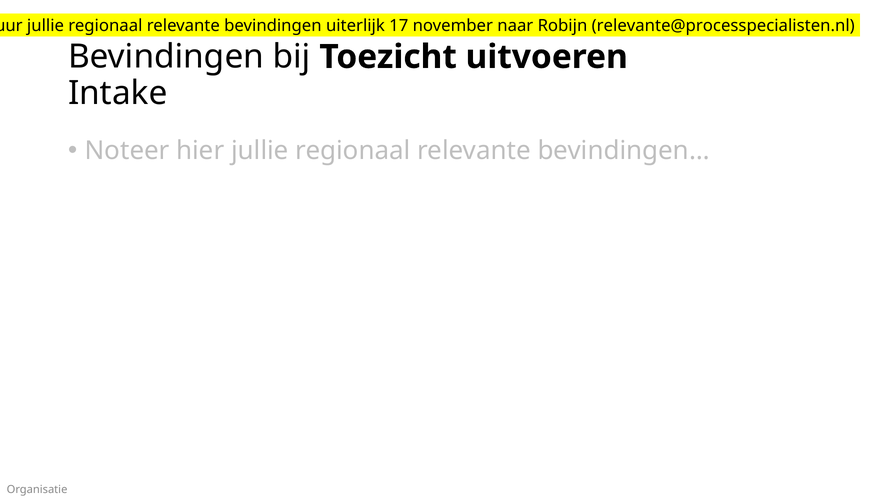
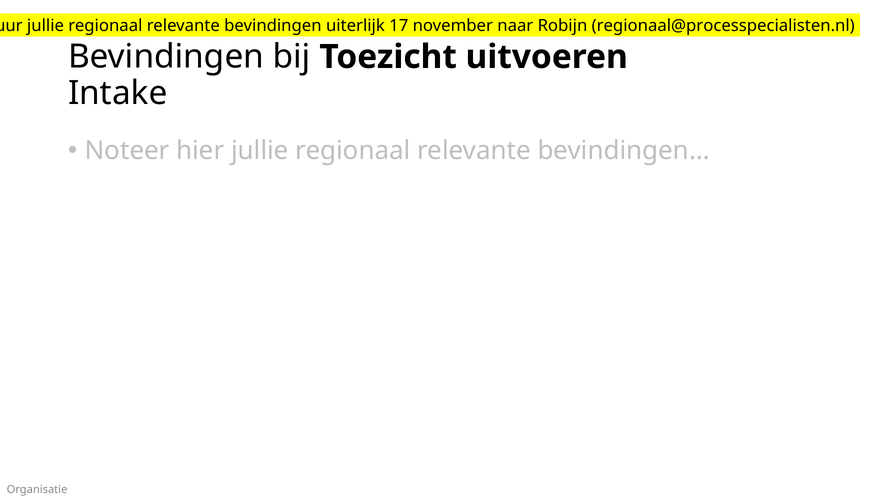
relevante@processpecialisten.nl: relevante@processpecialisten.nl -> regionaal@processpecialisten.nl (723, 26)
